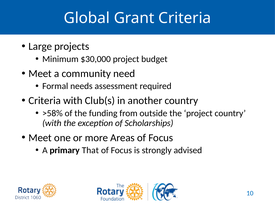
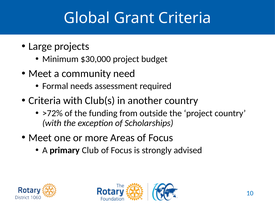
>58%: >58% -> >72% (52, 113)
That: That -> Club (90, 150)
